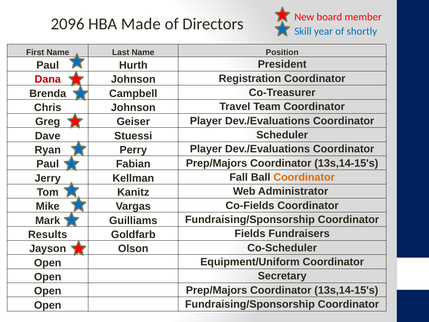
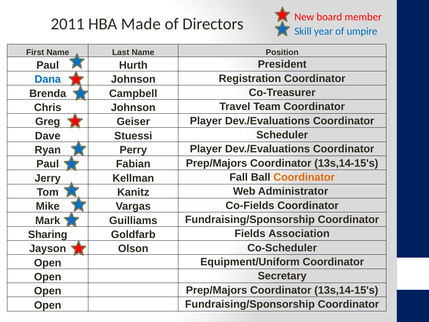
2096: 2096 -> 2011 (68, 24)
shortly: shortly -> umpire (362, 31)
Dana colour: red -> blue (48, 79)
Results: Results -> Sharing (48, 234)
Fundraisers: Fundraisers -> Association (299, 234)
